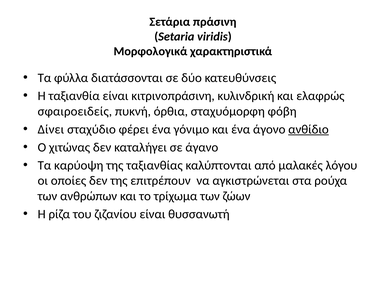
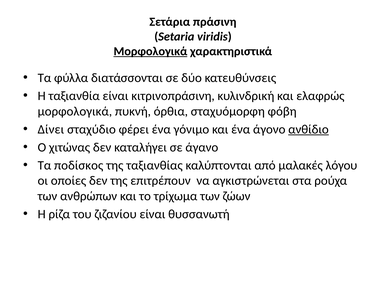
Μορφολογικά underline: none -> present (150, 51)
σφαιροειδείς: σφαιροειδείς -> μορφολογικά (75, 112)
καρύοψη: καρύοψη -> ποδίσκος (79, 166)
